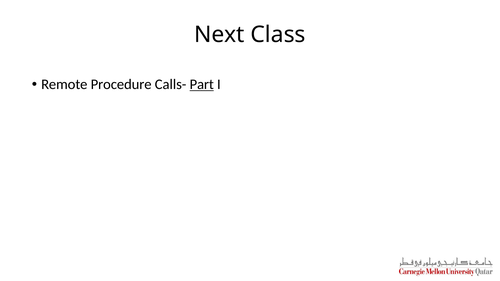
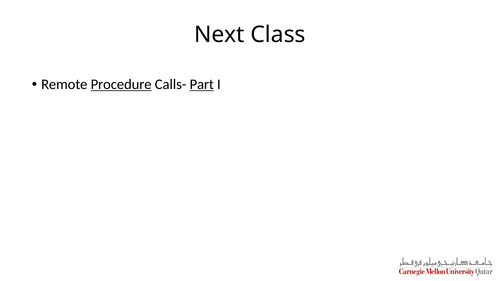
Procedure underline: none -> present (121, 85)
